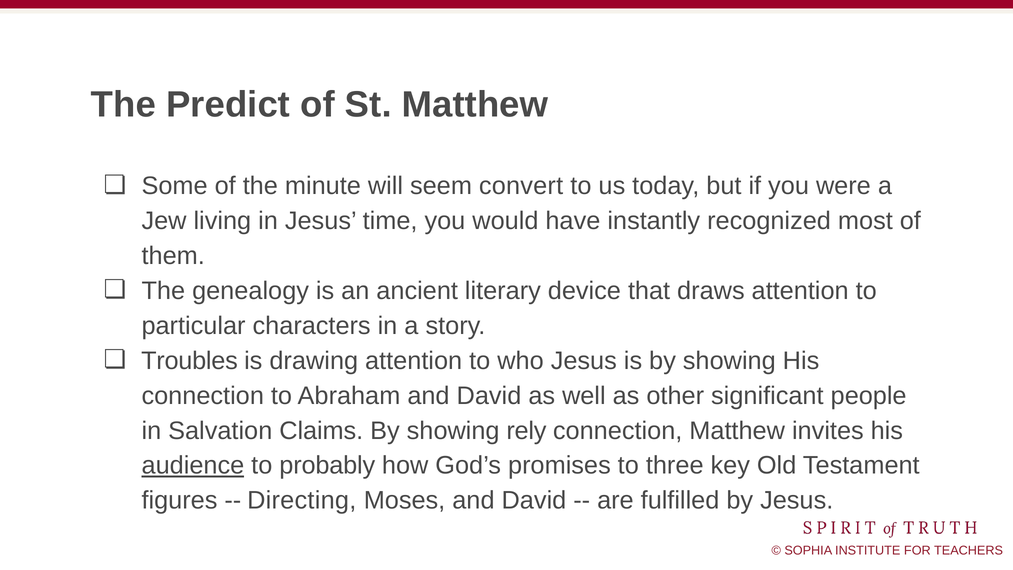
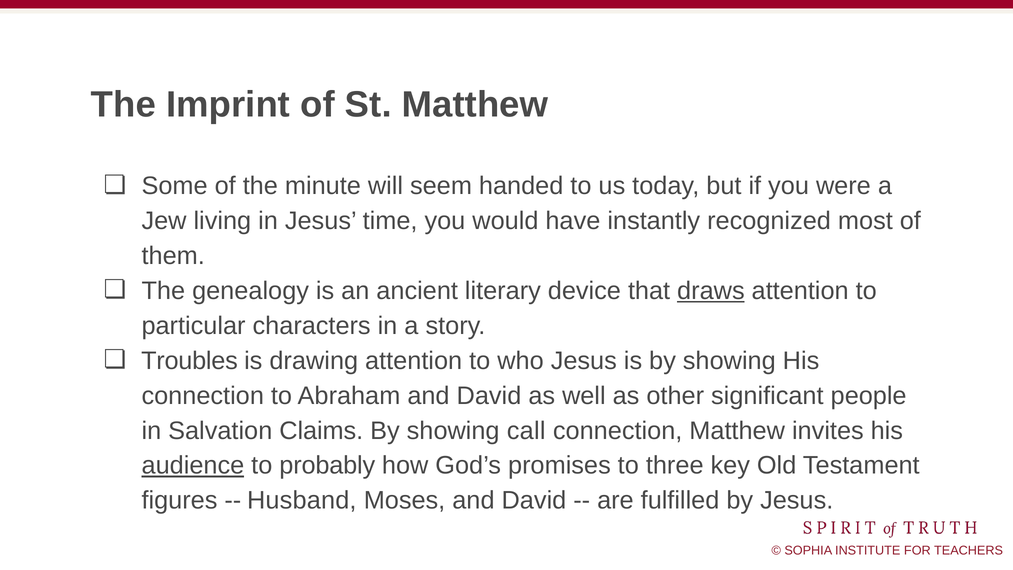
Predict: Predict -> Imprint (228, 105)
convert: convert -> handed (521, 186)
draws underline: none -> present (711, 291)
rely: rely -> call (526, 431)
Directing: Directing -> Husband (302, 500)
